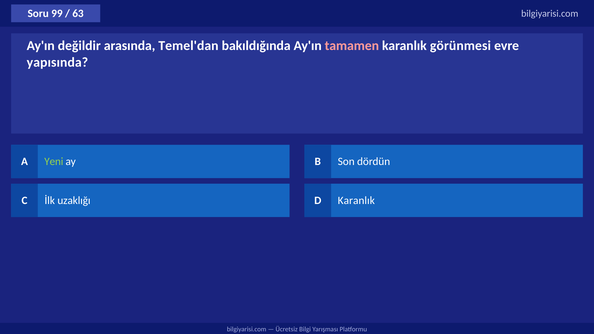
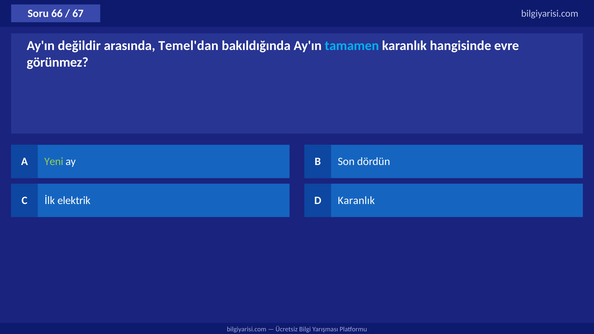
99: 99 -> 66 (57, 14)
63: 63 -> 67 (78, 14)
tamamen colour: pink -> light blue (352, 46)
görünmesi: görünmesi -> hangisinde (461, 46)
yapısında: yapısında -> görünmez (58, 62)
uzaklığı: uzaklığı -> elektrik (74, 201)
